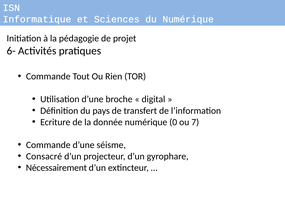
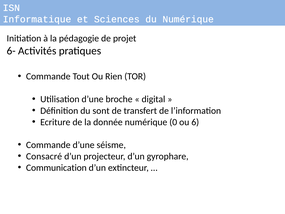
pays: pays -> sont (101, 111)
7: 7 -> 6 (195, 122)
Nécessairement: Nécessairement -> Communication (56, 168)
